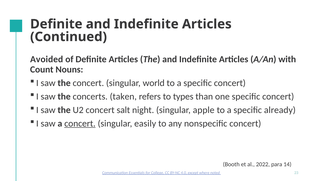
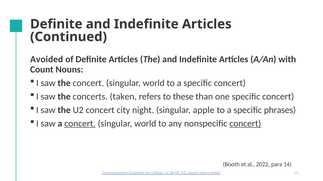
types: types -> these (183, 97)
salt: salt -> city (123, 110)
already: already -> phrases (280, 110)
easily: easily -> world (145, 124)
concert underline: none -> present (245, 124)
